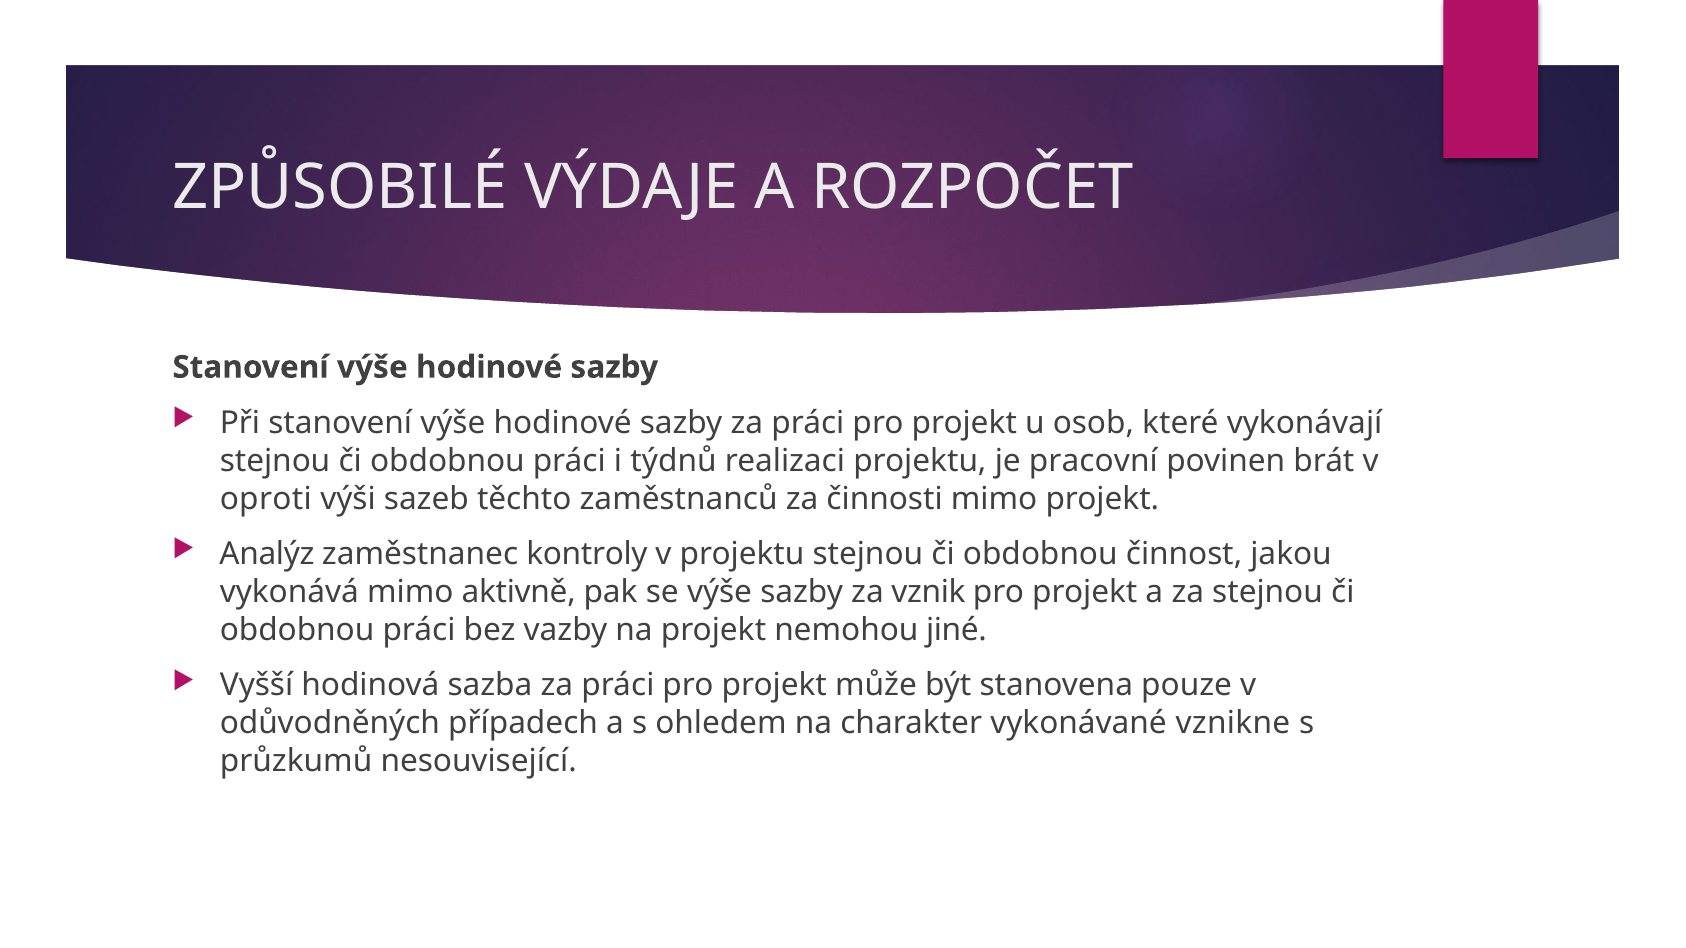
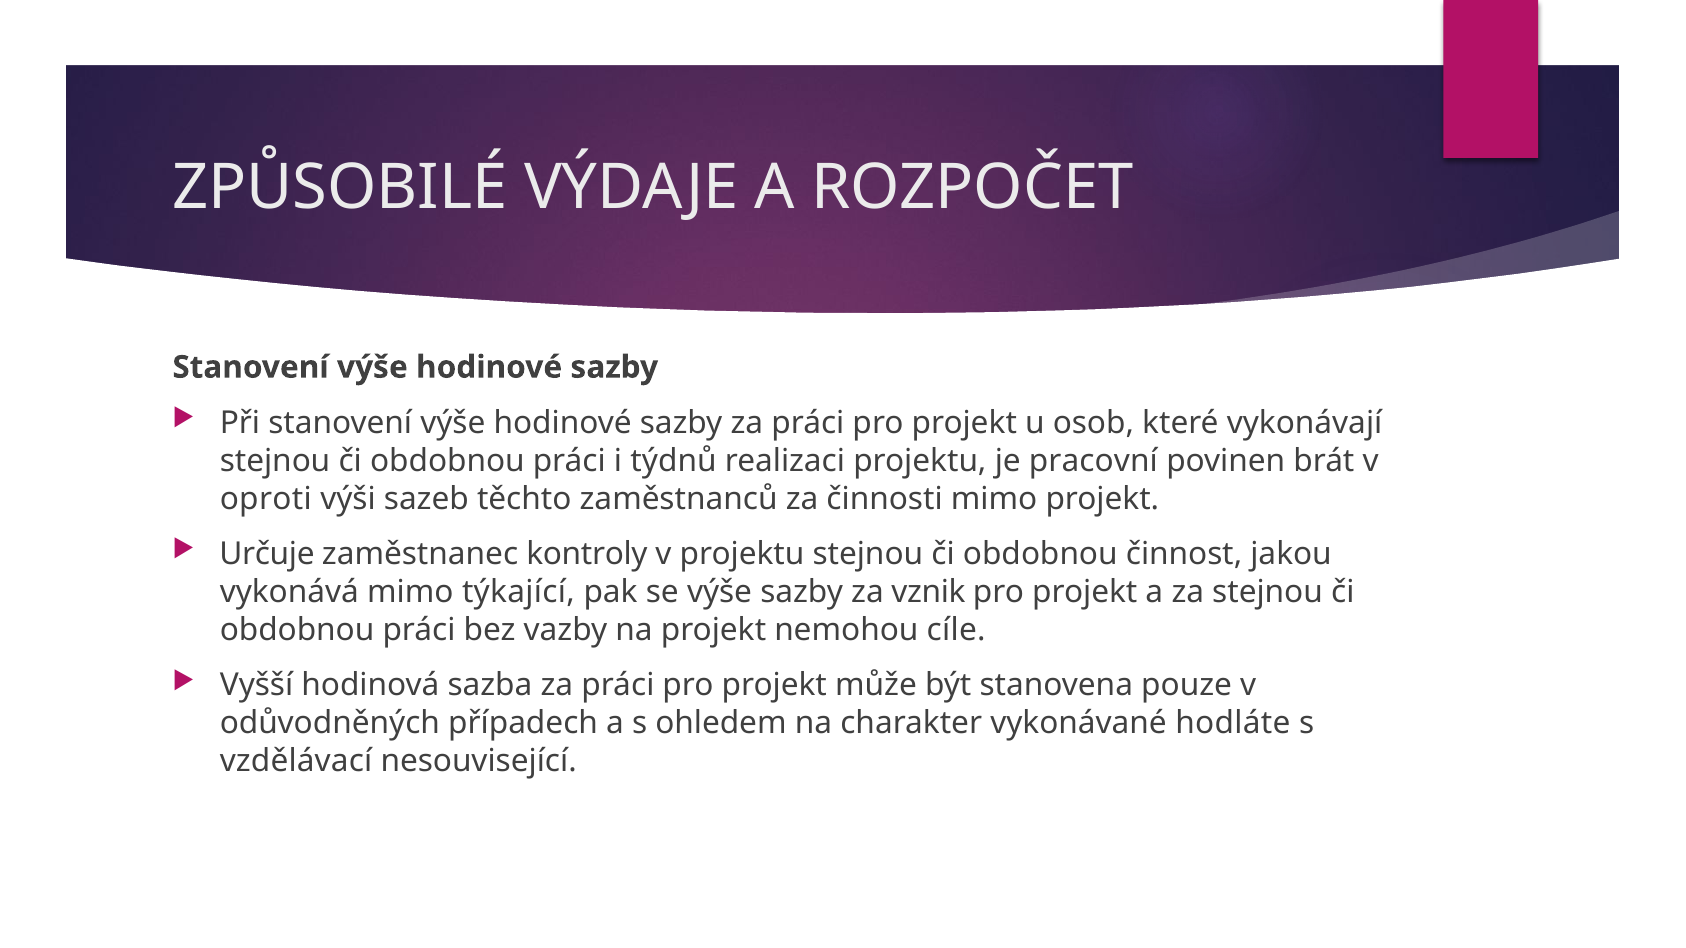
Analýz: Analýz -> Určuje (267, 554)
aktivně: aktivně -> týkající (518, 592)
jiné: jiné -> cíle (956, 630)
vznikne: vznikne -> hodláte (1233, 724)
průzkumů: průzkumů -> vzdělávací (296, 762)
